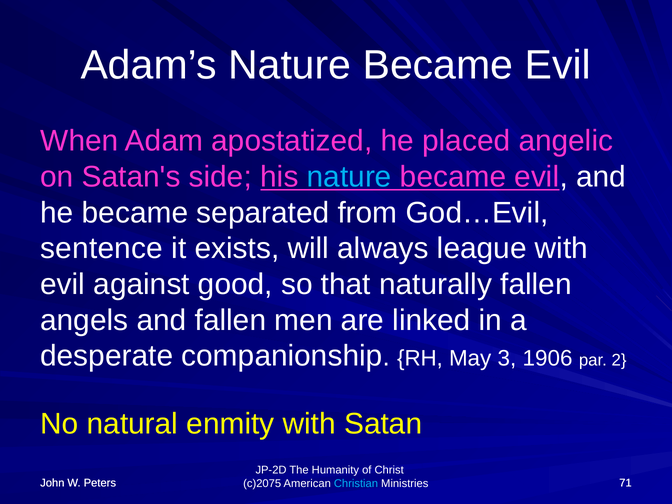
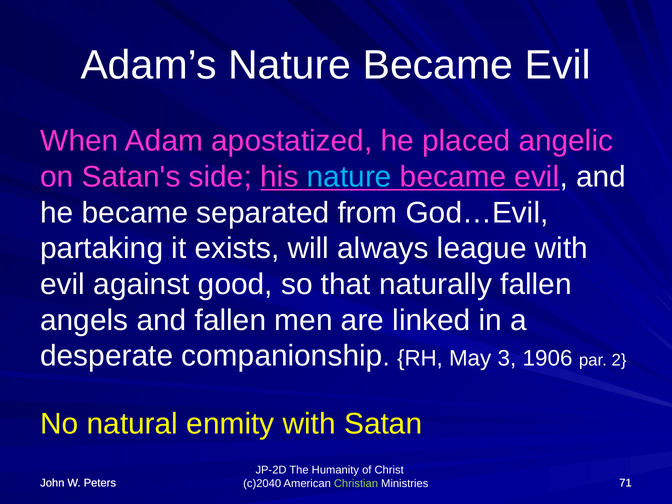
sentence: sentence -> partaking (102, 249)
c)2075: c)2075 -> c)2040 (262, 483)
Christian colour: light blue -> light green (356, 483)
